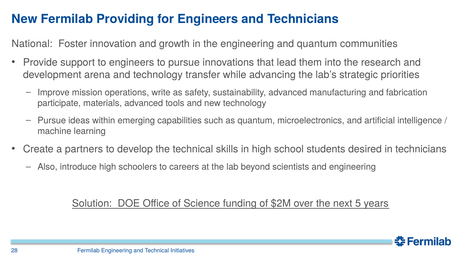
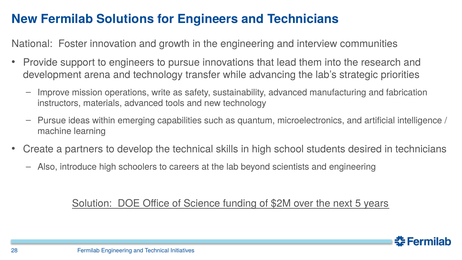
Providing: Providing -> Solutions (125, 19)
and quantum: quantum -> interview (317, 44)
participate: participate -> instructors (59, 103)
